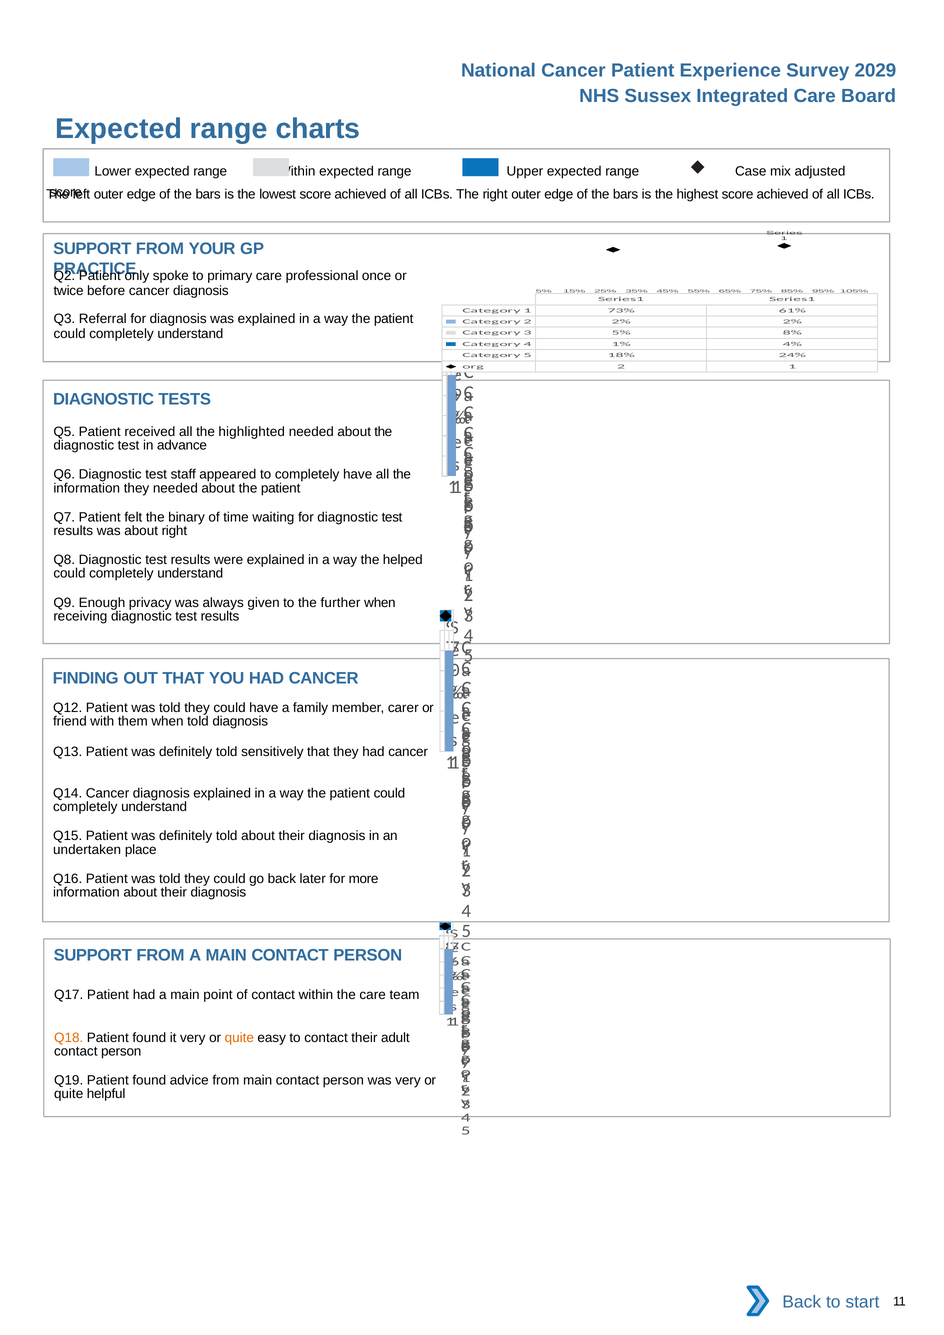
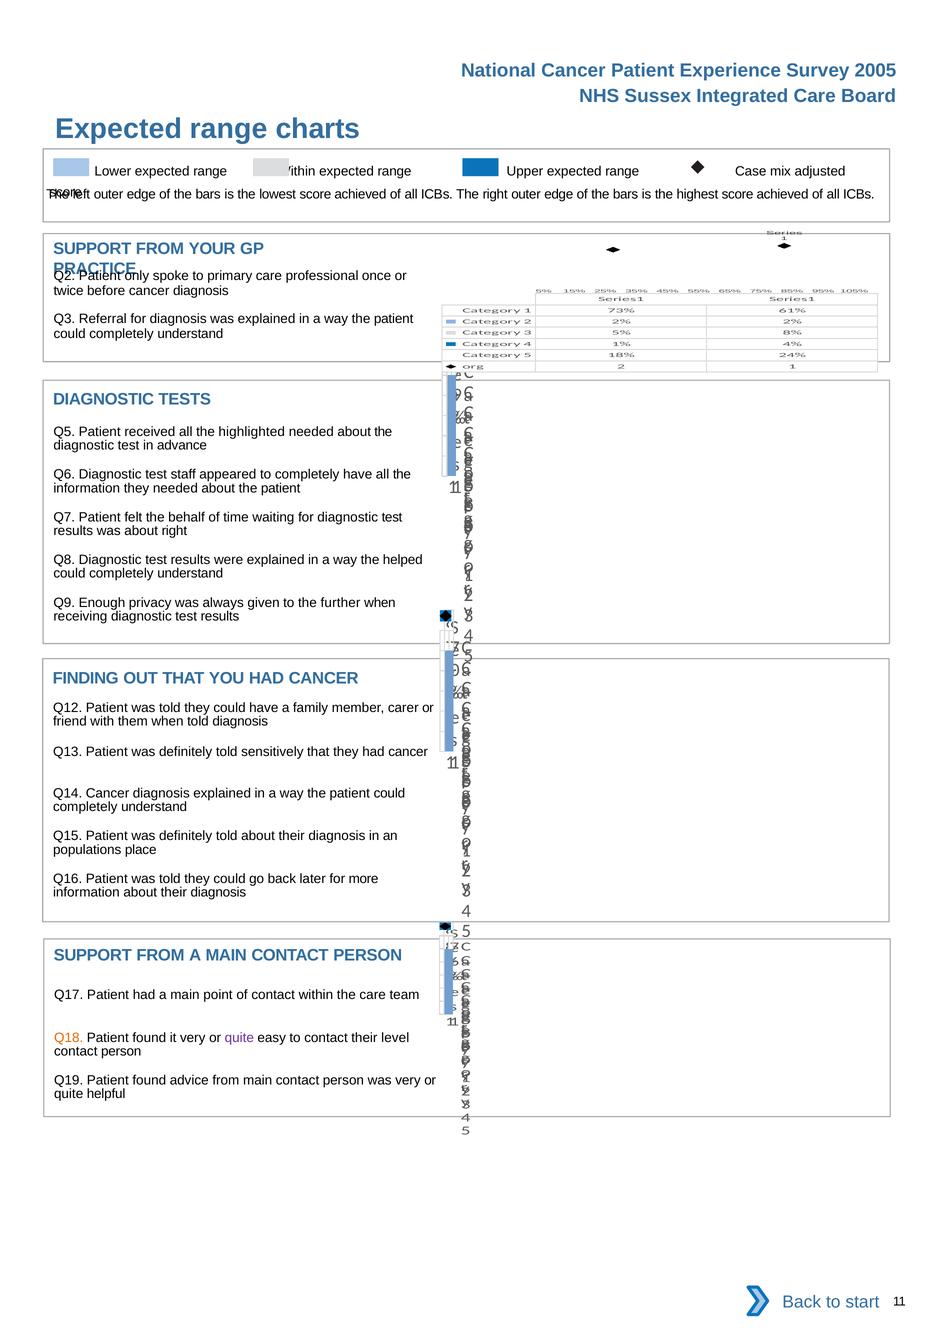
2029: 2029 -> 2005 (875, 70)
binary: binary -> behalf (186, 518)
undertaken: undertaken -> populations (87, 850)
quite colour: orange -> purple (239, 1038)
adult: adult -> level (395, 1038)
